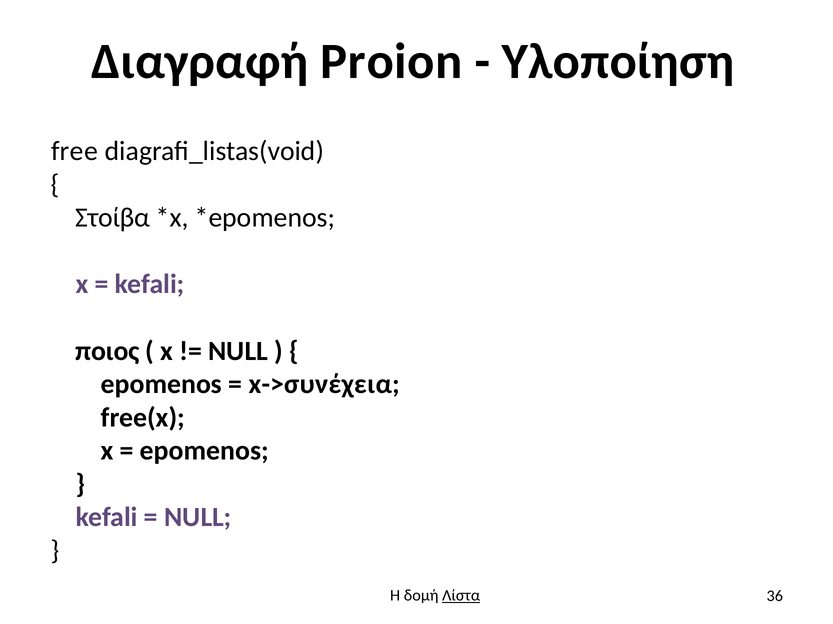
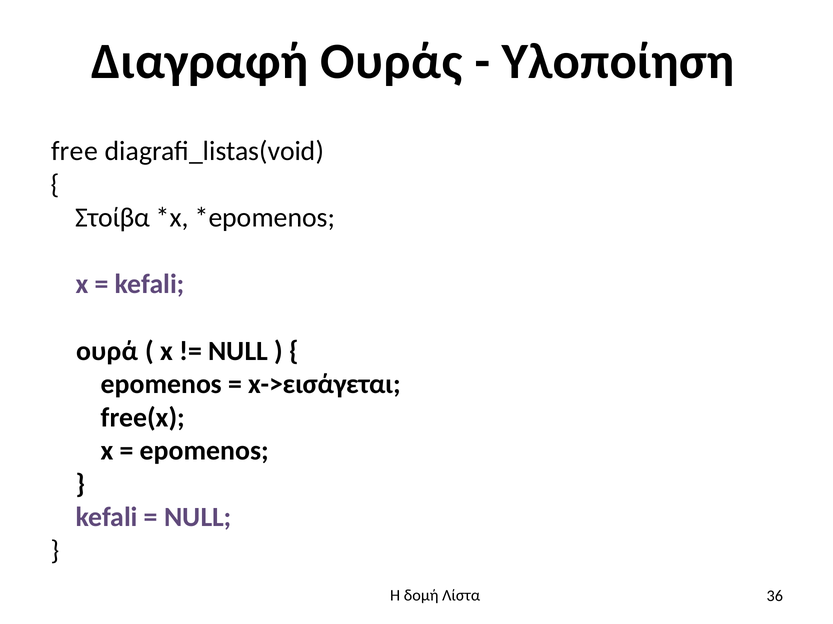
Proion: Proion -> Ουράς (391, 62)
ποιος: ποιος -> ουρά (107, 351)
x->συνέχεια: x->συνέχεια -> x->εισάγεται (325, 385)
Λίστα underline: present -> none (461, 596)
